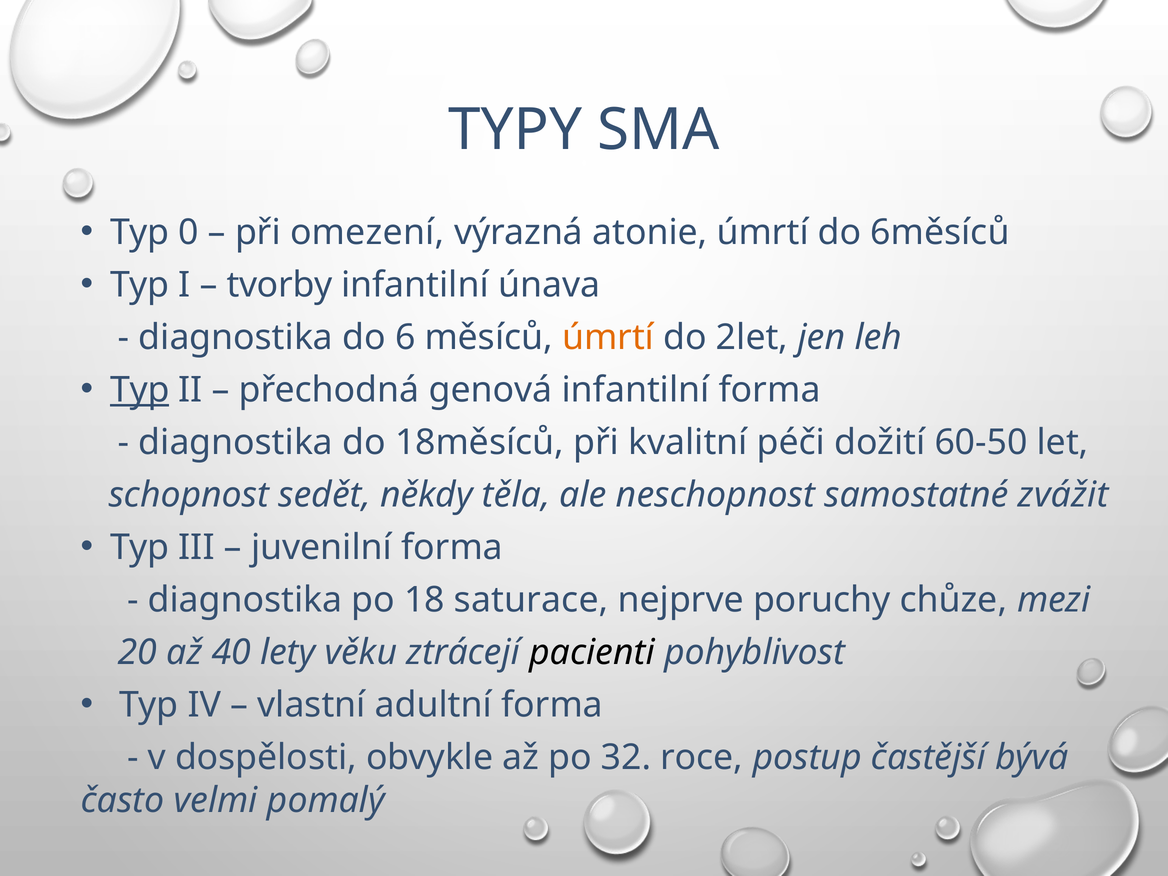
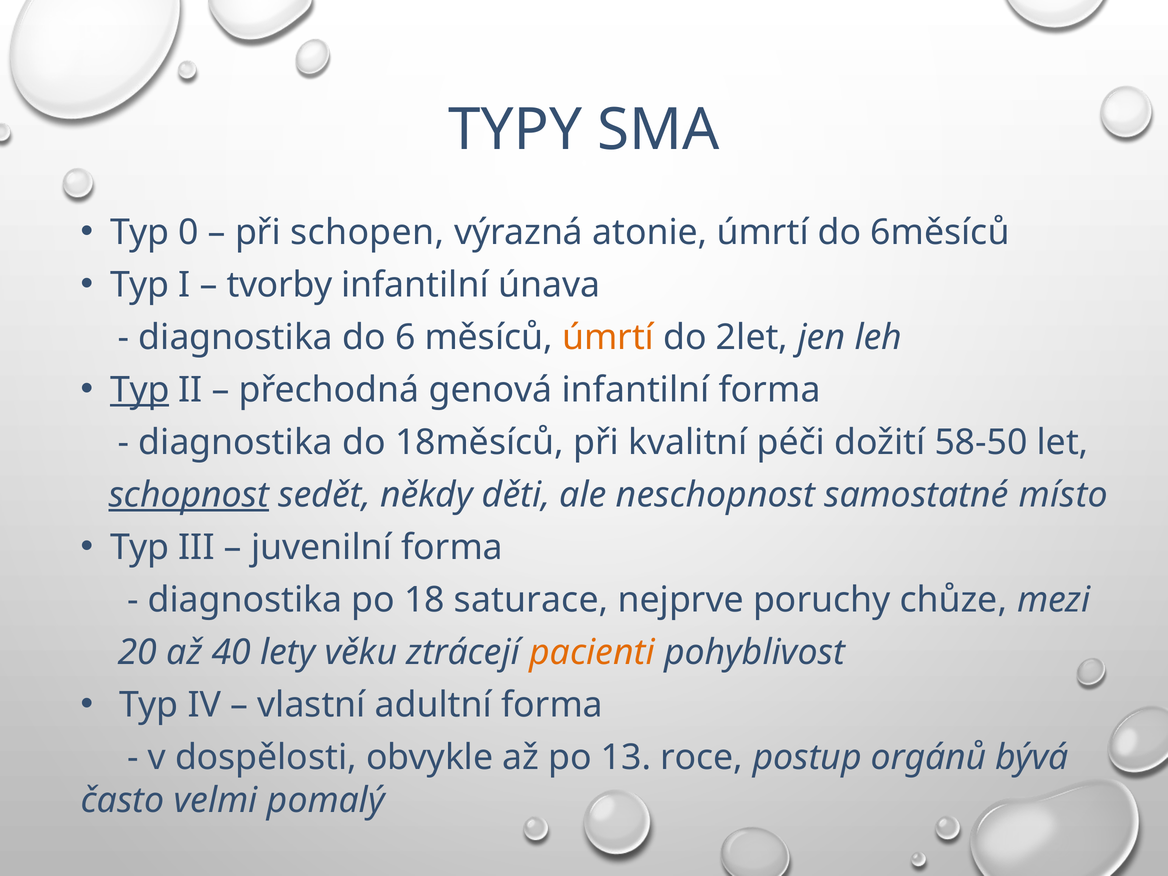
omezení: omezení -> schopen (367, 232)
60-50: 60-50 -> 58-50 (981, 442)
schopnost underline: none -> present (189, 495)
těla: těla -> děti (516, 495)
zvážit: zvážit -> místo (1063, 495)
pacienti colour: black -> orange (592, 653)
32: 32 -> 13 (626, 758)
častější: častější -> orgánů (929, 758)
